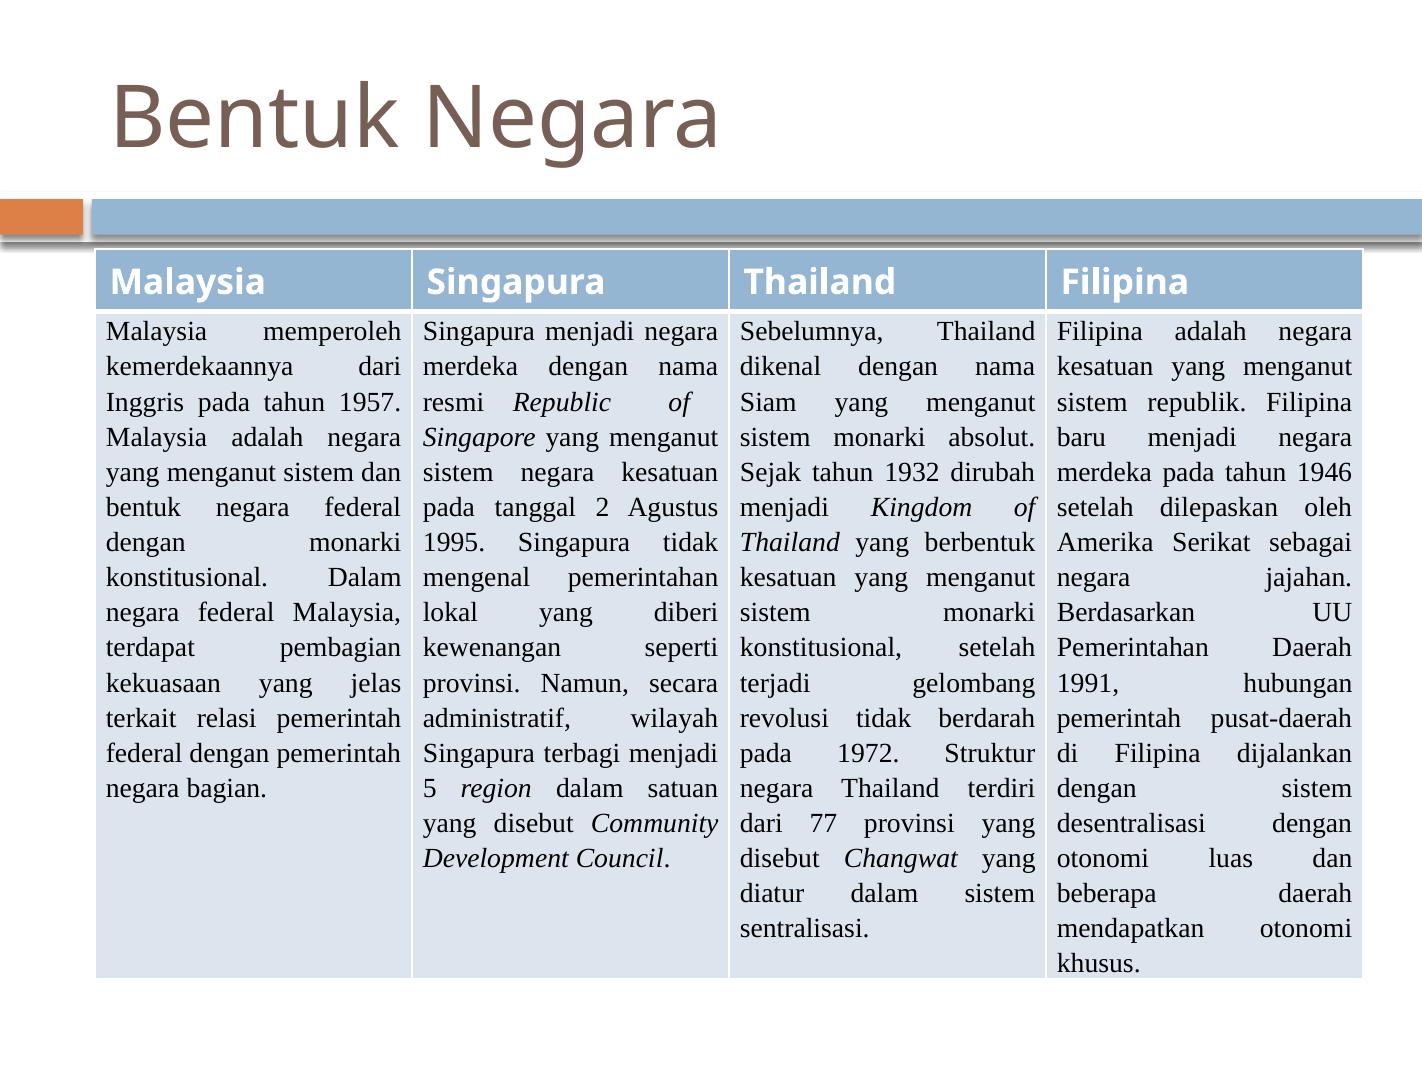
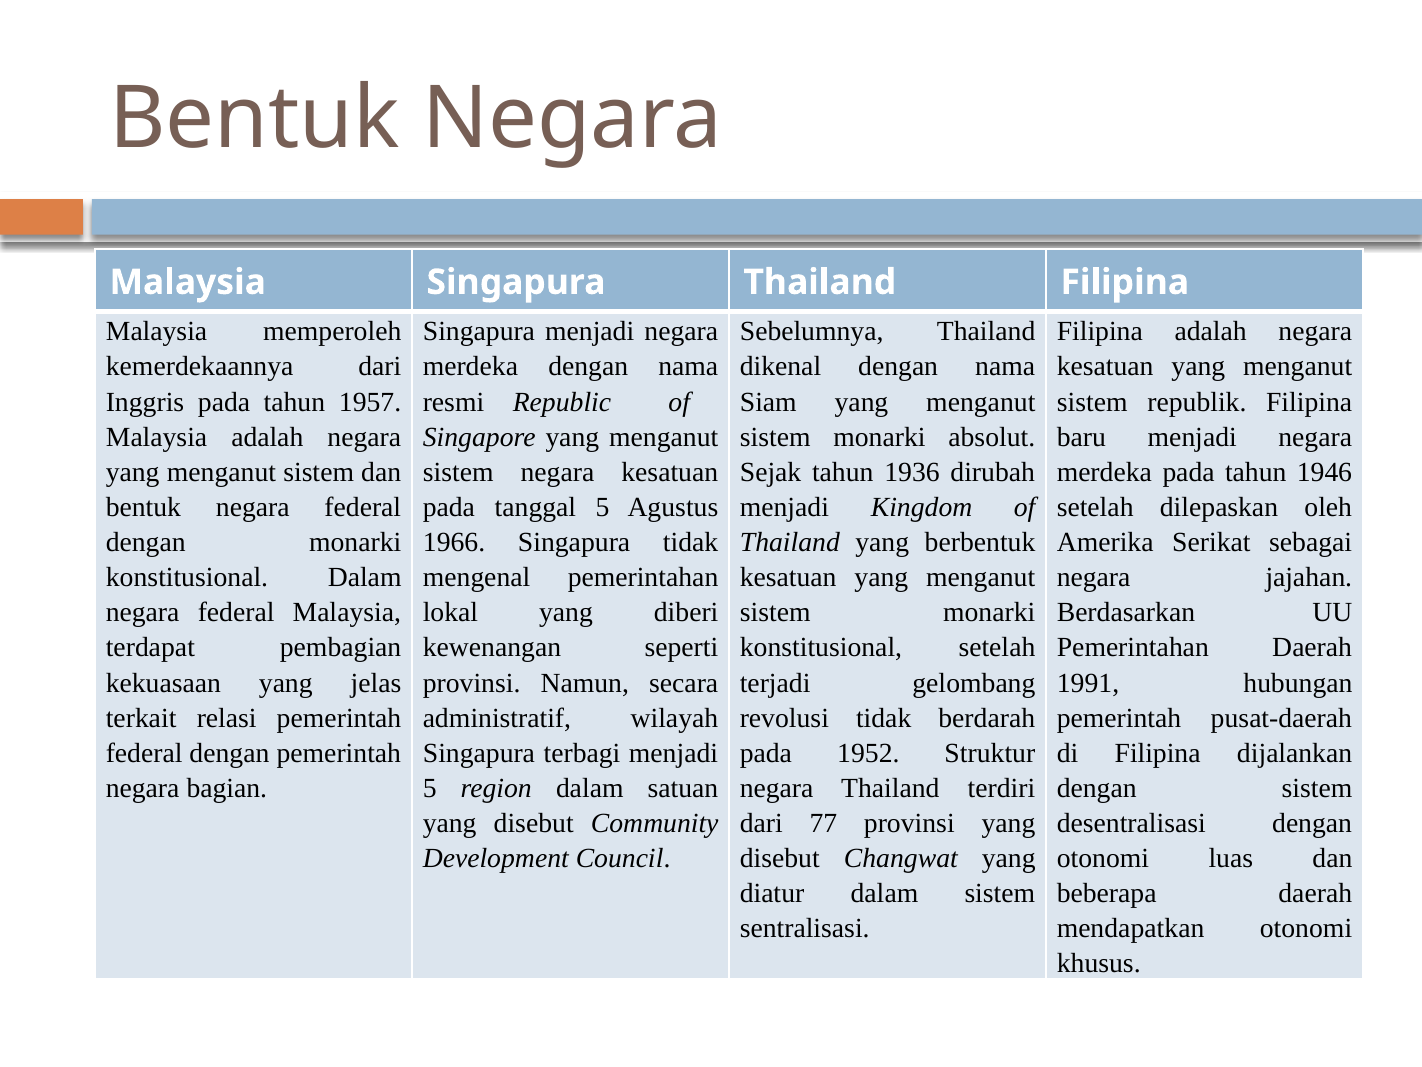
1932: 1932 -> 1936 (912, 472)
tanggal 2: 2 -> 5 (603, 507)
1995: 1995 -> 1966 (454, 542)
1972: 1972 -> 1952 (868, 753)
